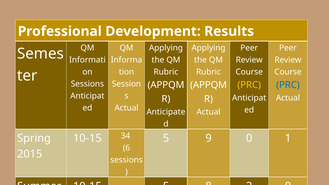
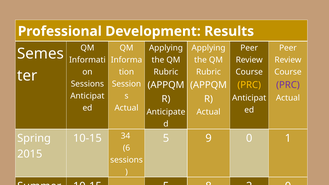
PRC colour: blue -> purple (288, 85)
